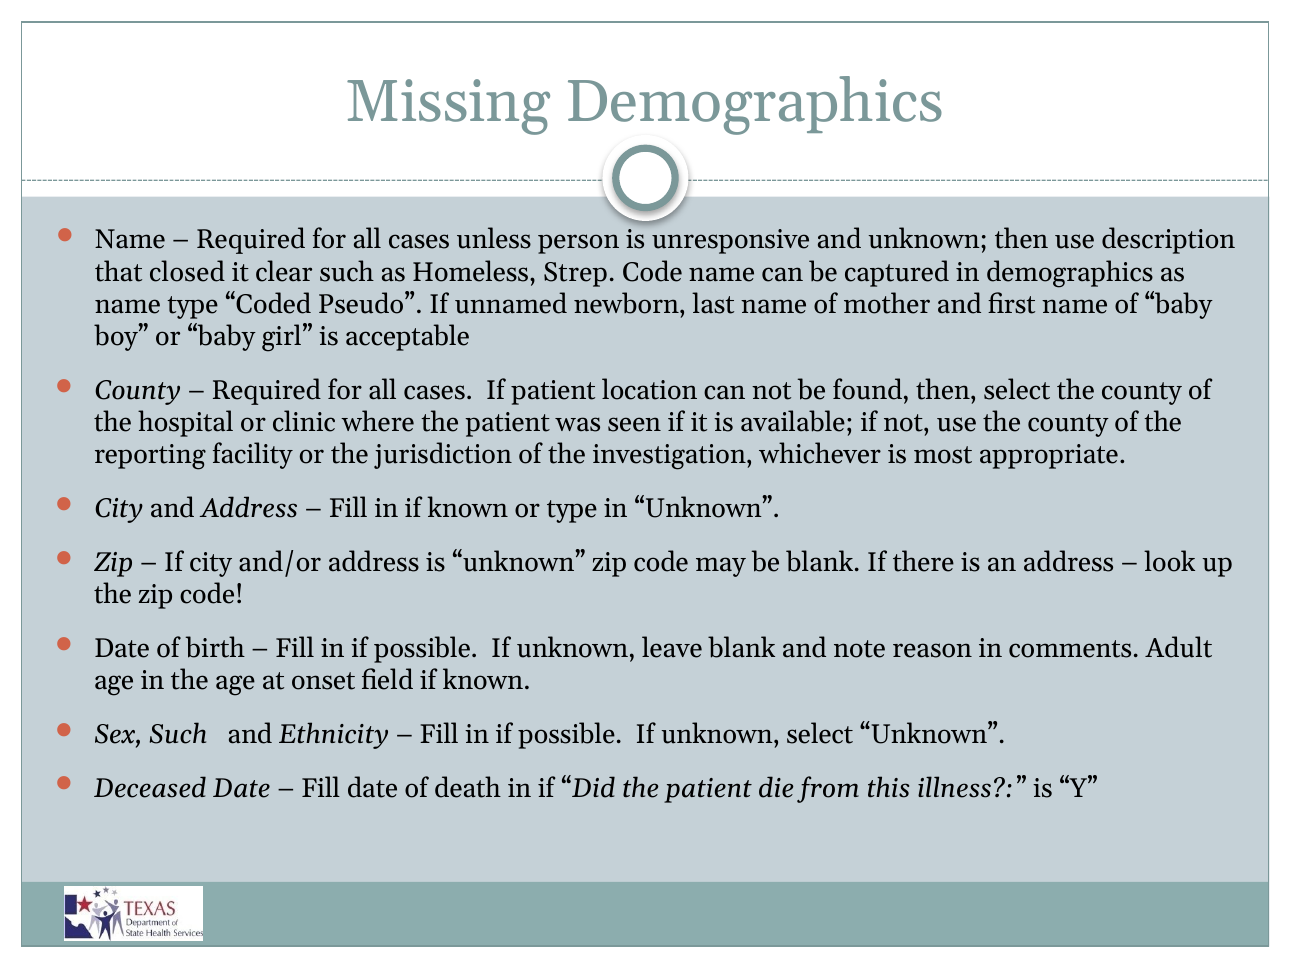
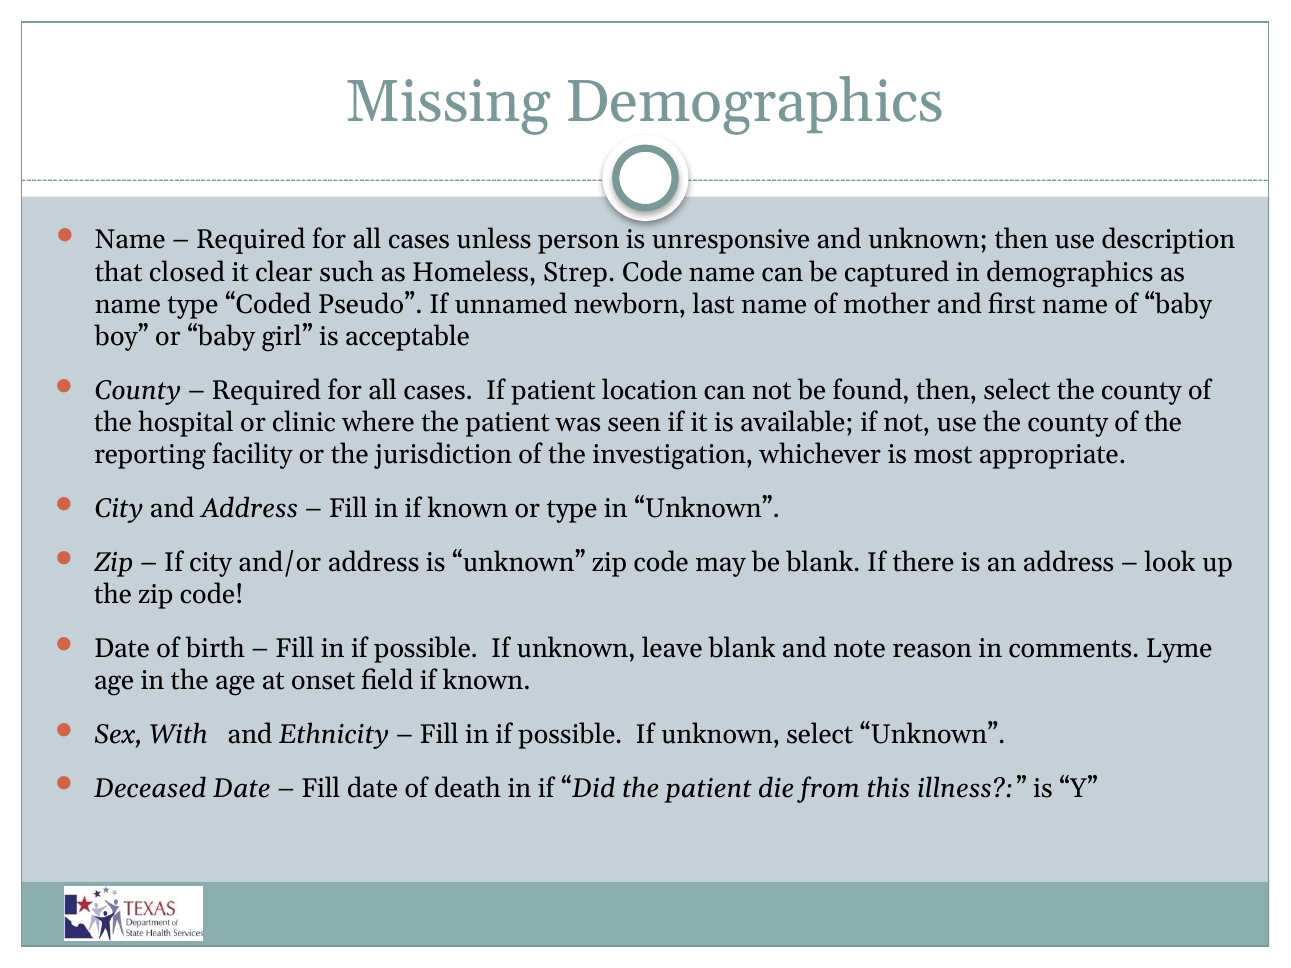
Adult: Adult -> Lyme (1179, 649)
Sex Such: Such -> With (178, 735)
